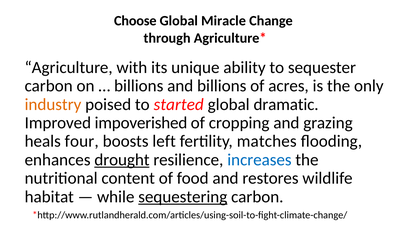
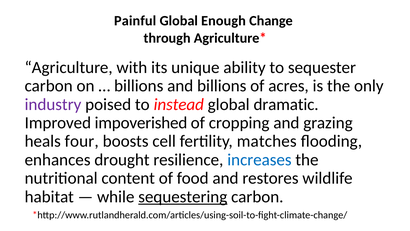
Choose: Choose -> Painful (135, 21)
Miracle: Miracle -> Enough (223, 21)
industry colour: orange -> purple (53, 104)
started: started -> instead (179, 104)
left: left -> cell (164, 141)
drought underline: present -> none (122, 160)
